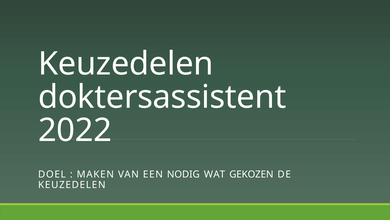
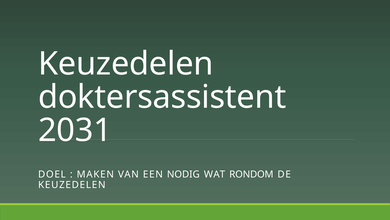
2022: 2022 -> 2031 (75, 130)
GEKOZEN: GEKOZEN -> RONDOM (251, 174)
